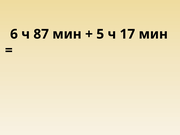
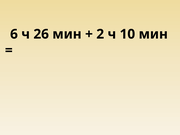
87: 87 -> 26 (41, 34)
5: 5 -> 2 (100, 34)
17: 17 -> 10 (127, 34)
